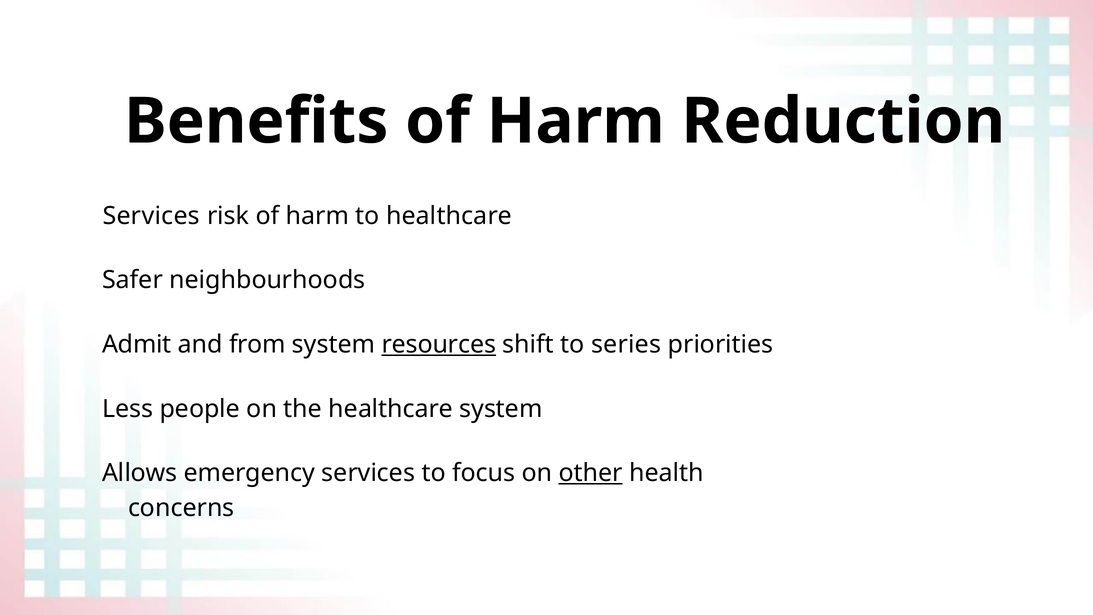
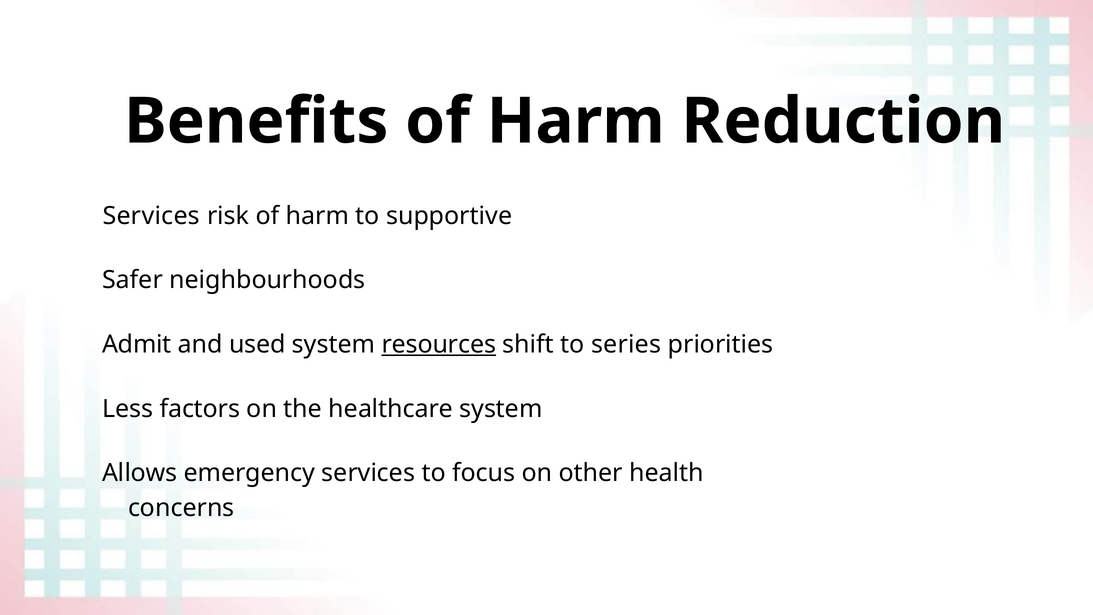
to healthcare: healthcare -> supportive (449, 216)
from: from -> used (257, 344)
people: people -> factors (200, 409)
other underline: present -> none (591, 473)
